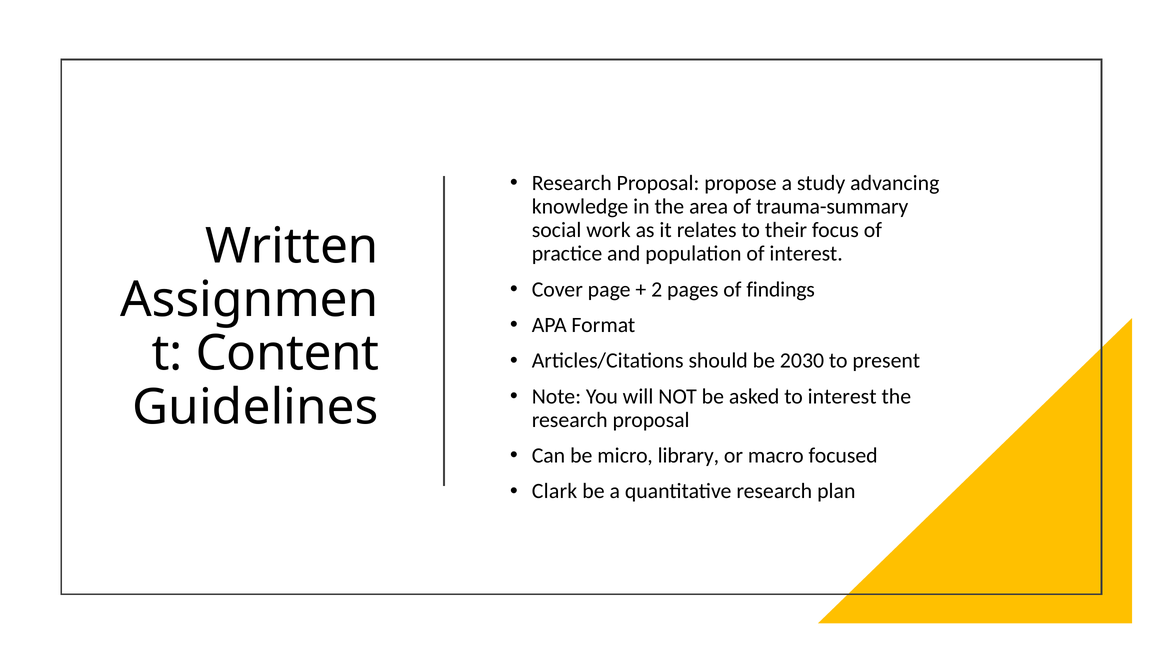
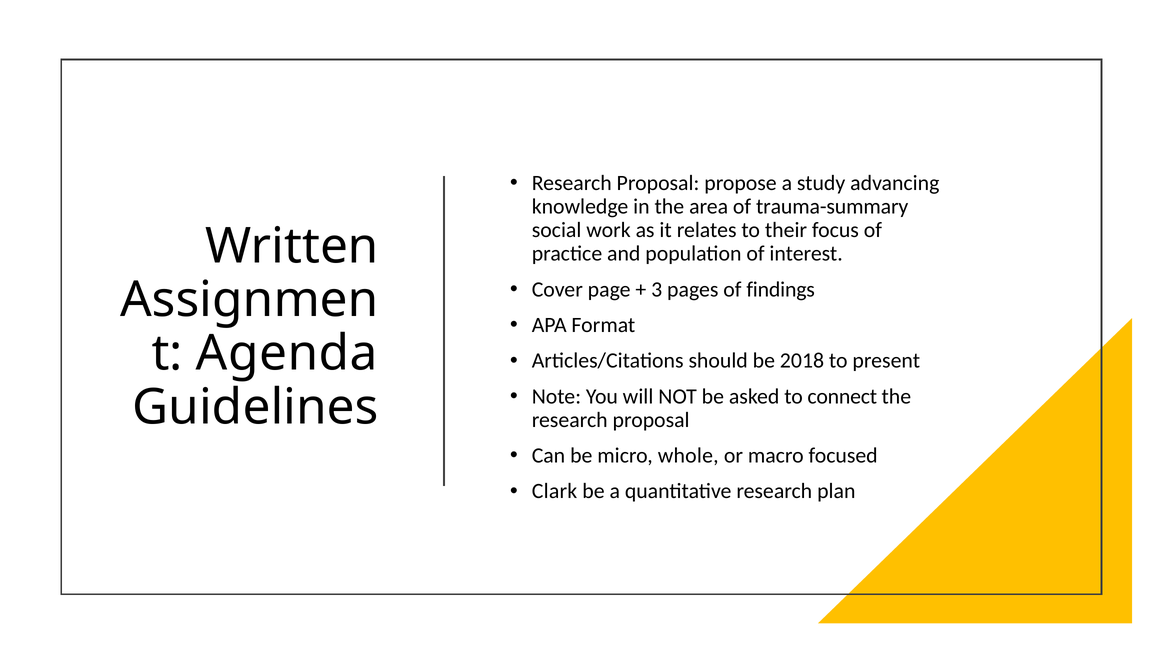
2: 2 -> 3 (657, 289)
Content: Content -> Agenda (287, 354)
2030: 2030 -> 2018 (802, 361)
to interest: interest -> connect (842, 396)
library: library -> whole (688, 456)
